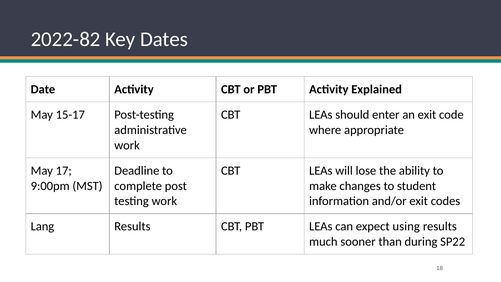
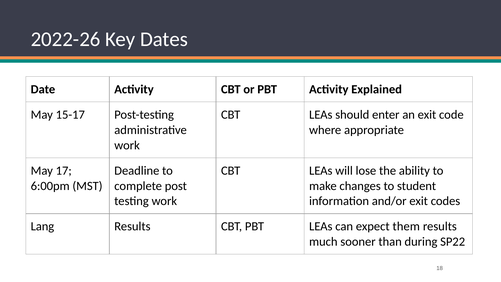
2022-82: 2022-82 -> 2022-26 (66, 39)
9:00pm: 9:00pm -> 6:00pm (50, 186)
using: using -> them (406, 226)
